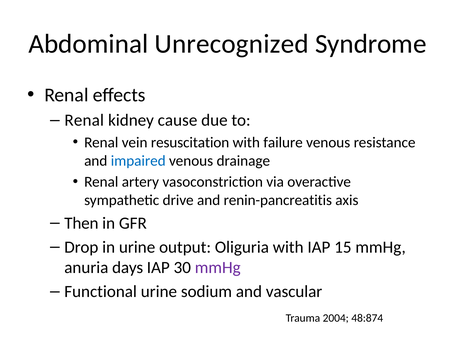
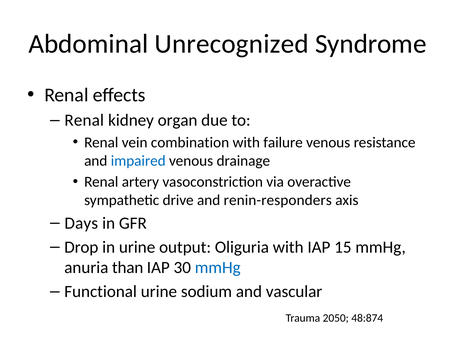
cause: cause -> organ (178, 120)
resuscitation: resuscitation -> combination (190, 143)
renin-pancreatitis: renin-pancreatitis -> renin-responders (278, 200)
Then: Then -> Days (81, 223)
days: days -> than (128, 268)
mmHg colour: purple -> blue (218, 268)
2004: 2004 -> 2050 (336, 318)
